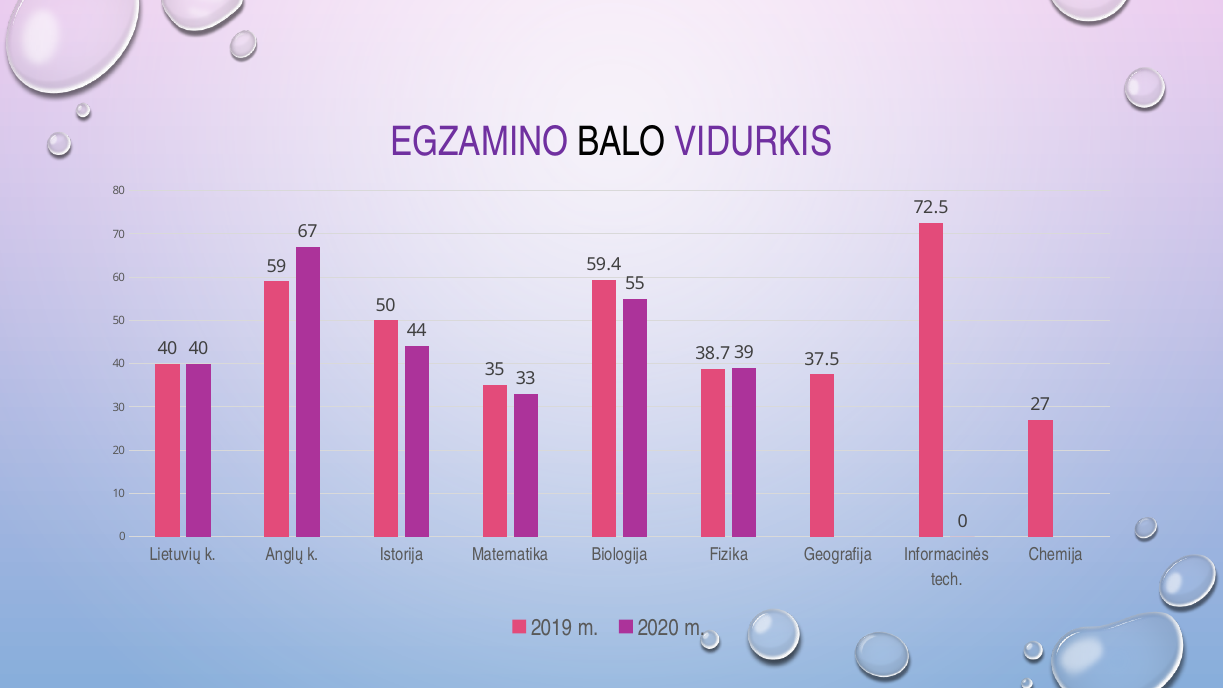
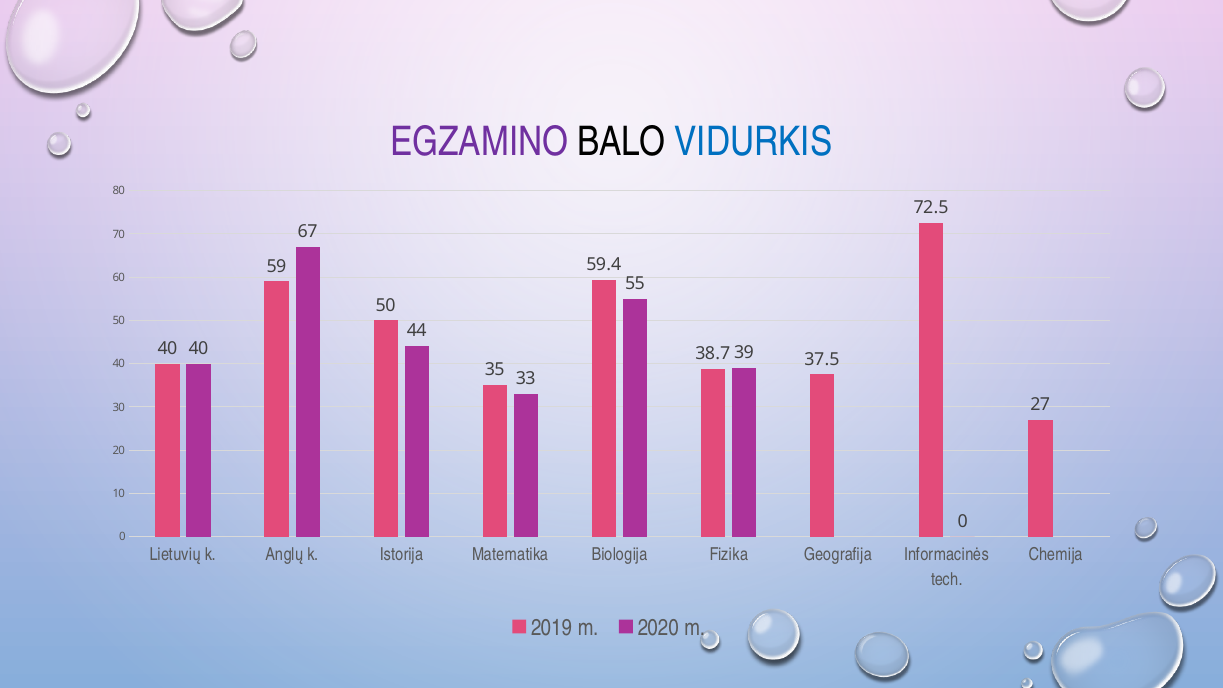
VIDURKIS colour: purple -> blue (753, 142)
